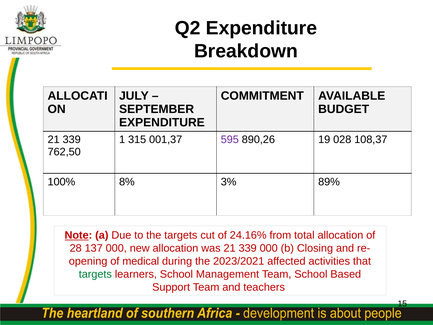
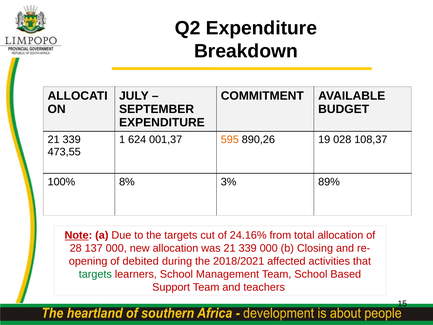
315: 315 -> 624 (137, 140)
595 colour: purple -> orange (230, 140)
762,50: 762,50 -> 473,55 (64, 152)
medical: medical -> debited (141, 261)
2023/2021: 2023/2021 -> 2018/2021 (239, 261)
